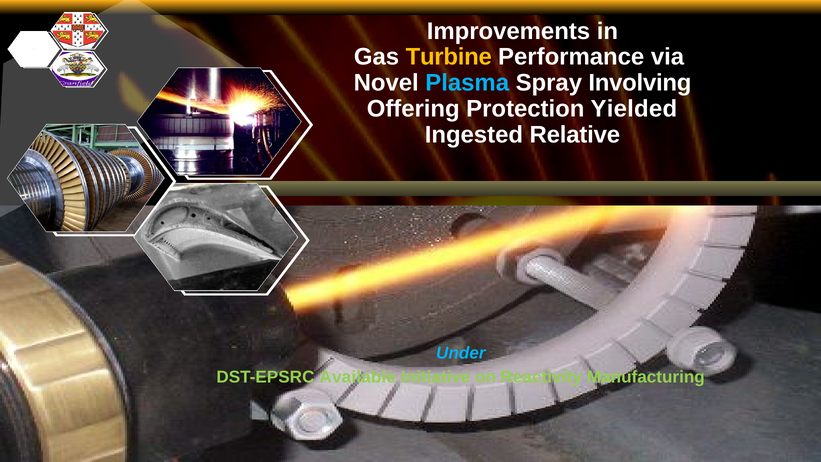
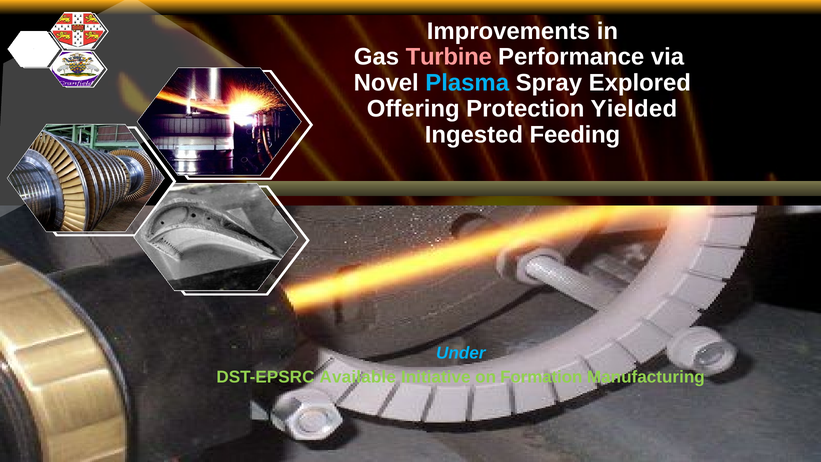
Turbine colour: yellow -> pink (449, 57)
Involving: Involving -> Explored (640, 83)
Relative: Relative -> Feeding (575, 135)
Reactivity: Reactivity -> Formation (541, 377)
